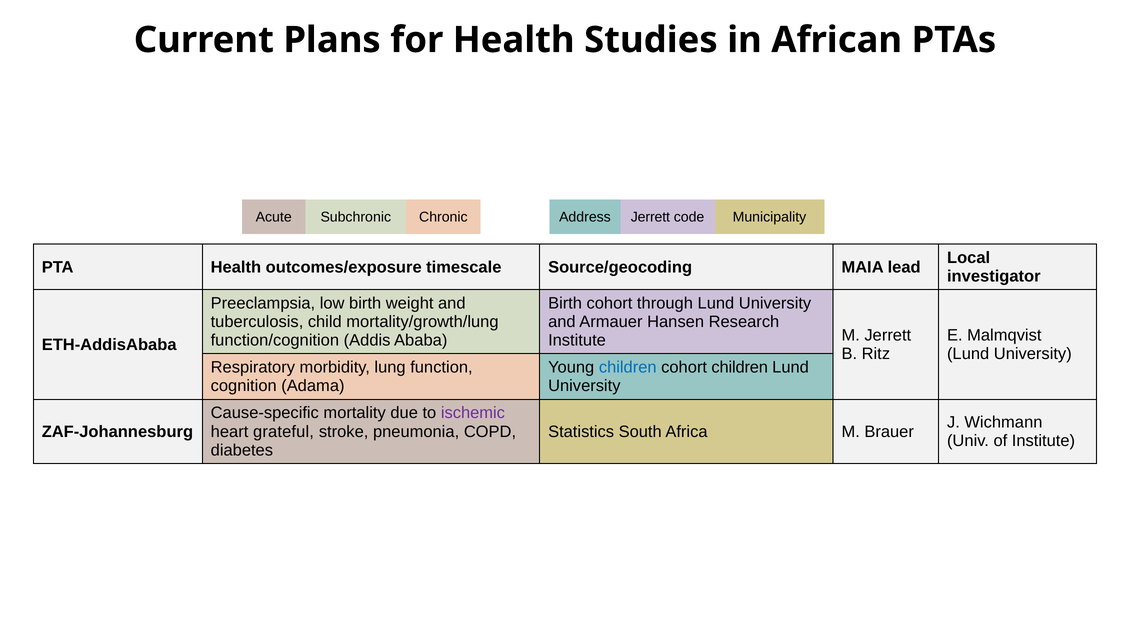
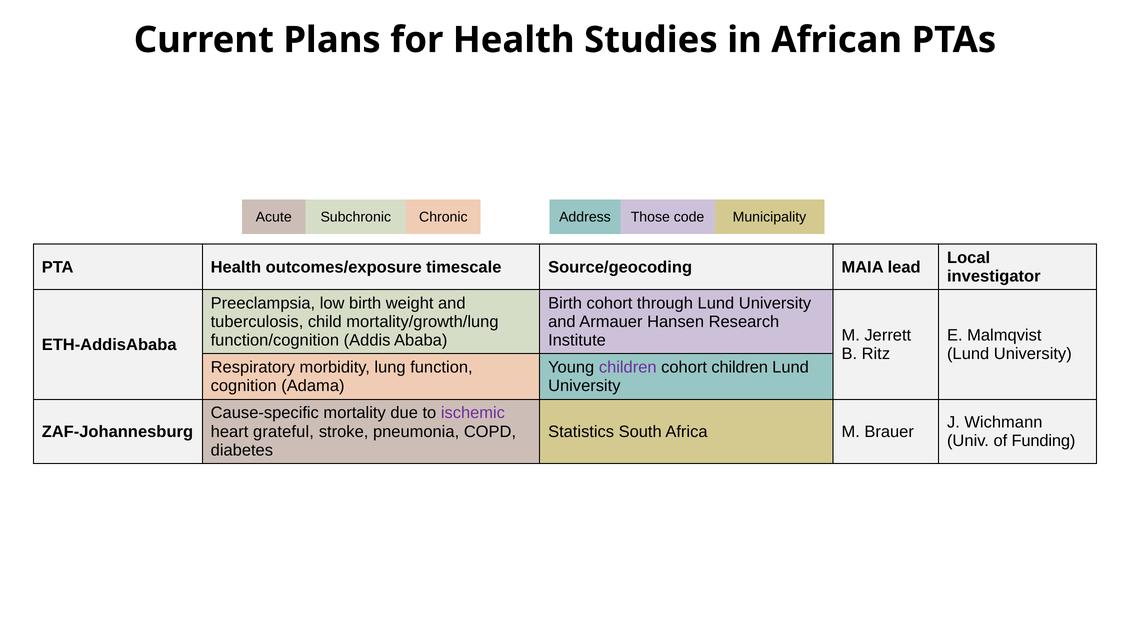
Address Jerrett: Jerrett -> Those (650, 217)
children colour: blue -> purple (628, 367)
of Institute: Institute -> Funding (1044, 441)
